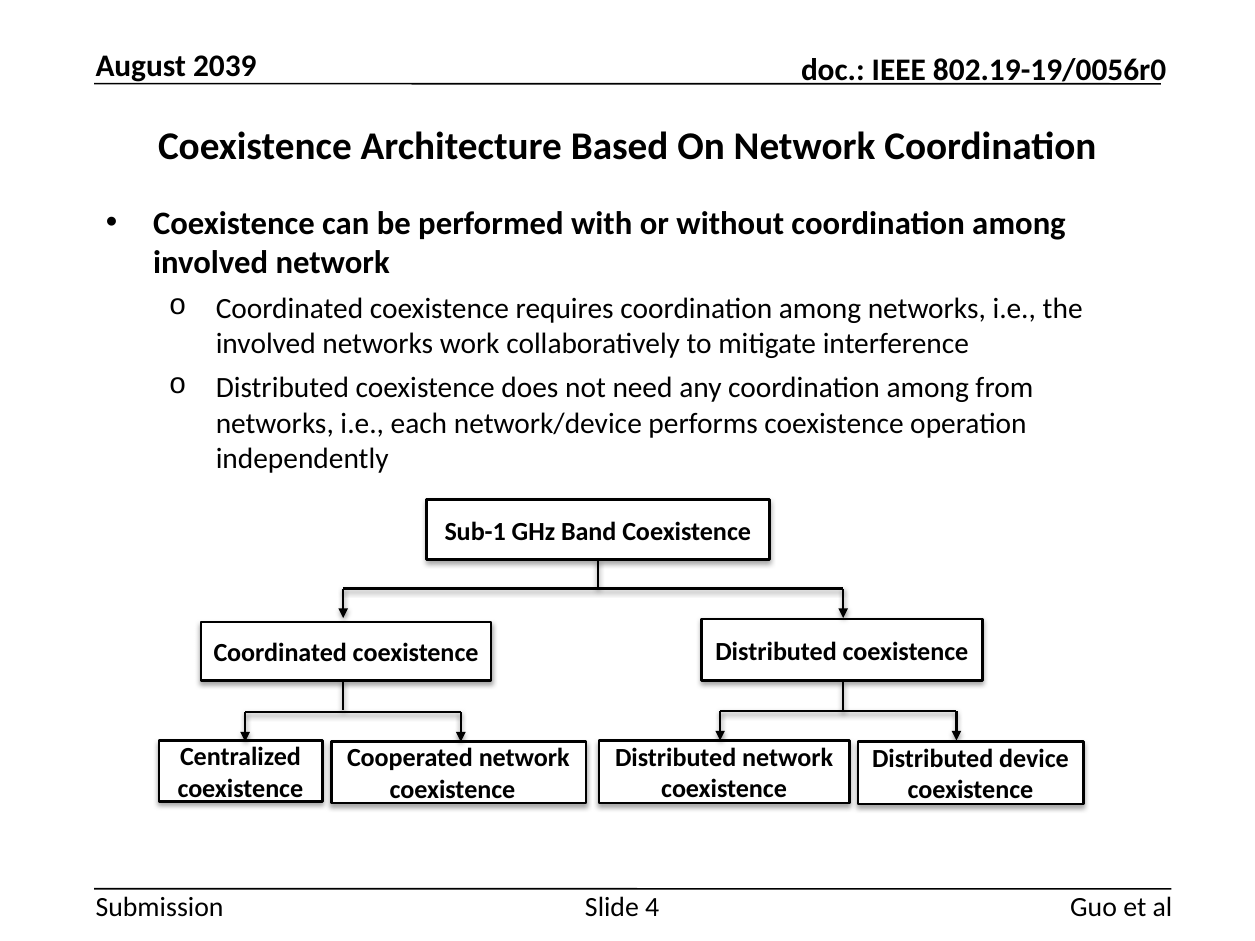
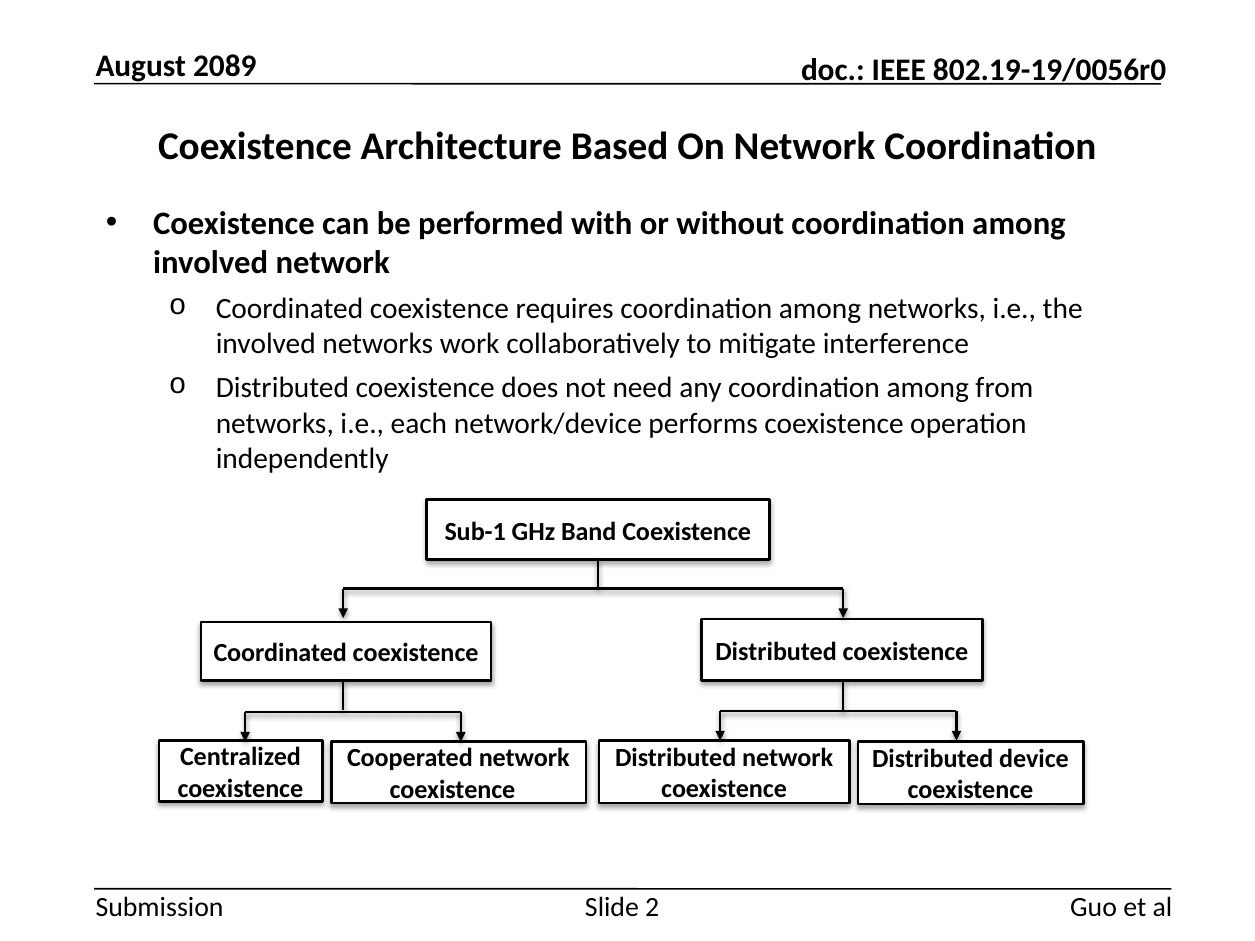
2039: 2039 -> 2089 (225, 67)
4: 4 -> 2 (652, 907)
